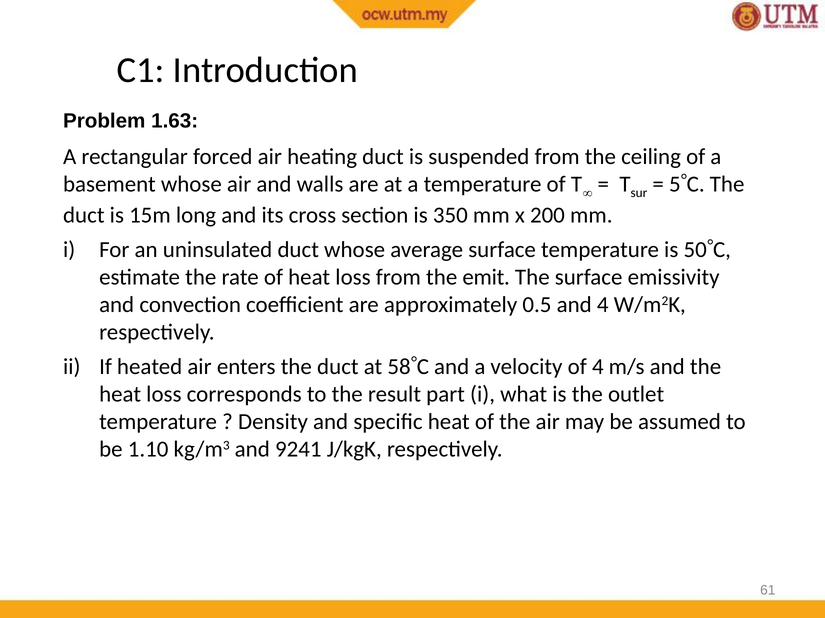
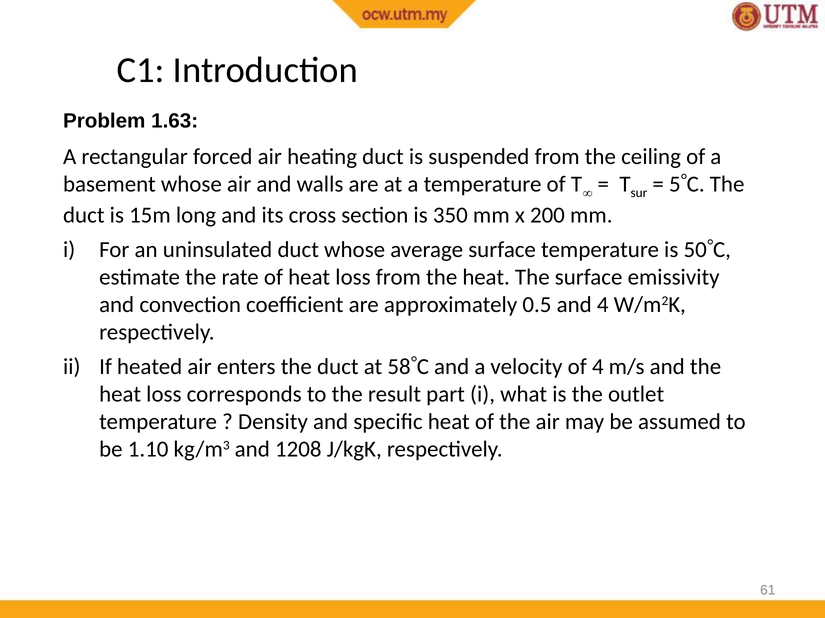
from the emit: emit -> heat (486, 278)
9241: 9241 -> 1208 (298, 450)
